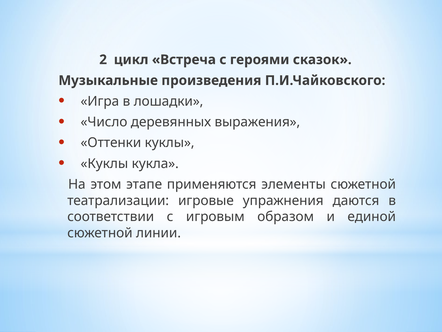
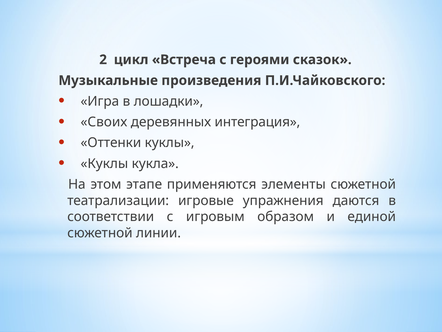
Число: Число -> Своих (104, 122)
выражения: выражения -> интеграция (257, 122)
